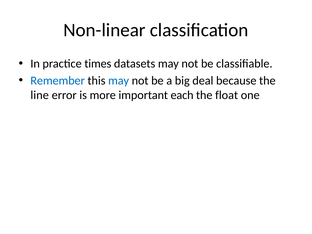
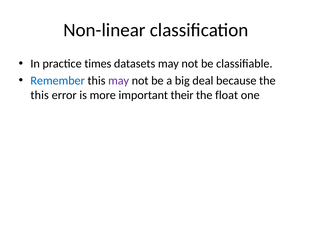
may colour: blue -> purple (119, 81)
line: line -> this (40, 95)
each: each -> their (182, 95)
